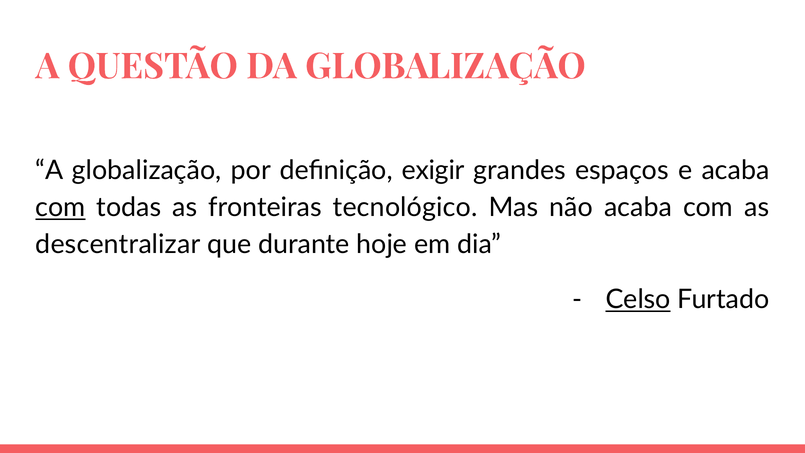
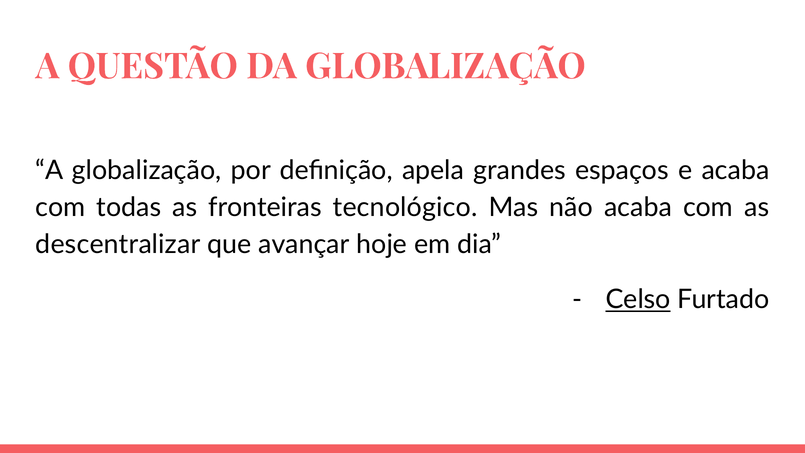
exigir: exigir -> apela (433, 170)
com underline: present -> none (60, 208)
durante: durante -> avançar (304, 245)
